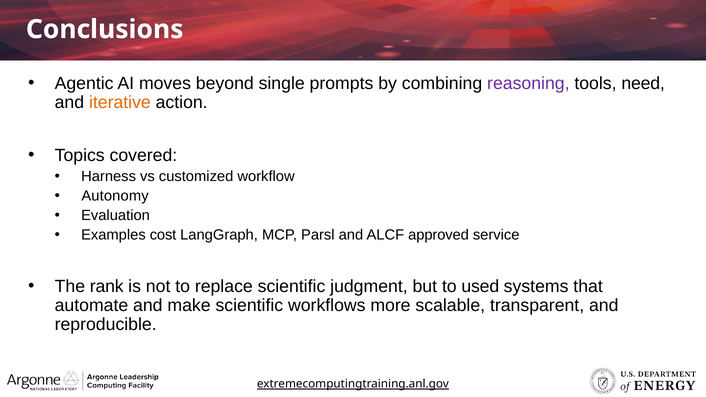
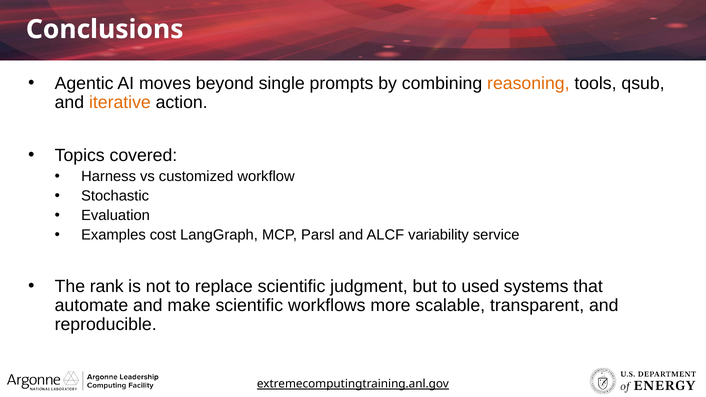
reasoning colour: purple -> orange (528, 83)
need: need -> qsub (643, 83)
Autonomy: Autonomy -> Stochastic (115, 196)
approved: approved -> variability (439, 235)
